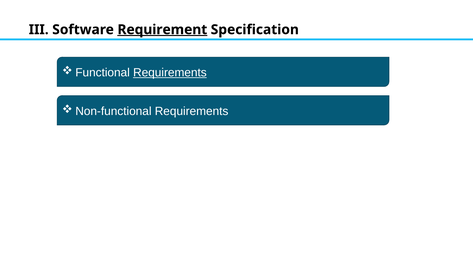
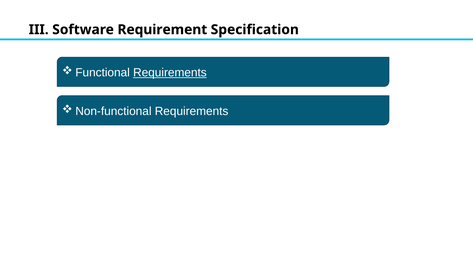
Requirement underline: present -> none (162, 30)
